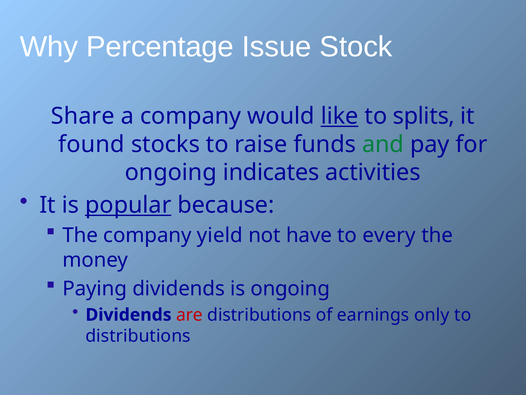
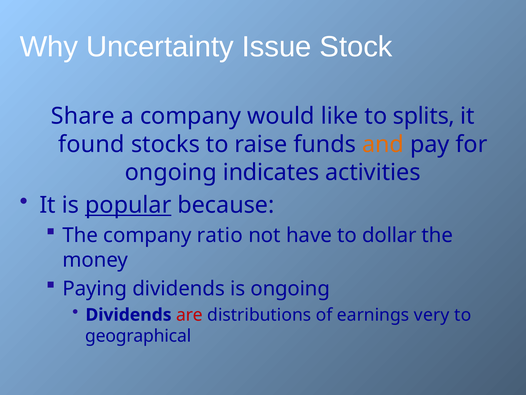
Percentage: Percentage -> Uncertainty (160, 47)
like underline: present -> none (340, 116)
and colour: green -> orange (383, 144)
yield: yield -> ratio (220, 235)
every: every -> dollar (389, 235)
only: only -> very (432, 314)
distributions: distributions -> geographical (138, 336)
